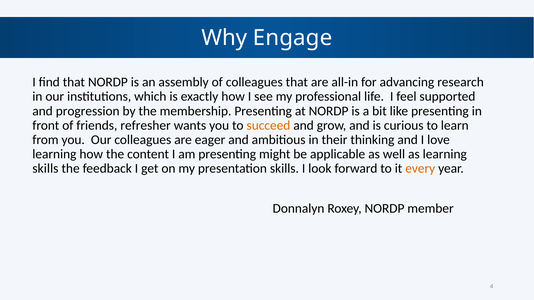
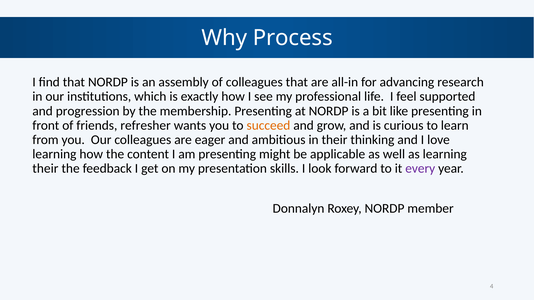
Engage: Engage -> Process (293, 38)
skills: skills -> their (45, 169)
every colour: orange -> purple (420, 169)
